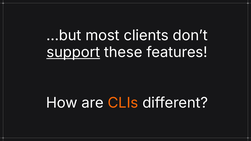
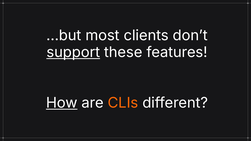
How underline: none -> present (62, 103)
